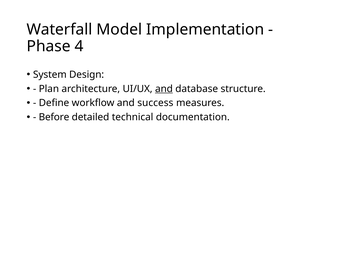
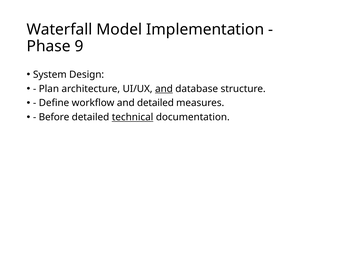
4: 4 -> 9 (79, 46)
and success: success -> detailed (155, 103)
technical underline: none -> present (133, 117)
